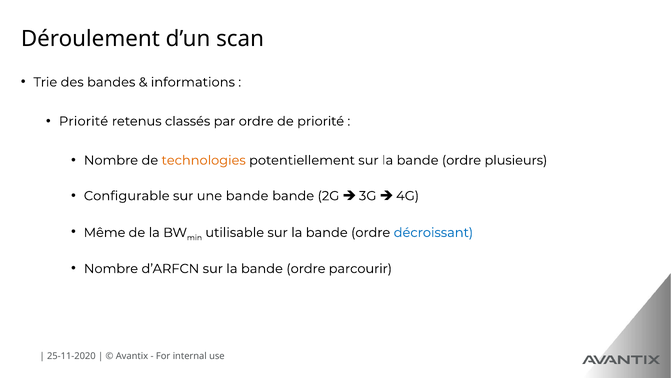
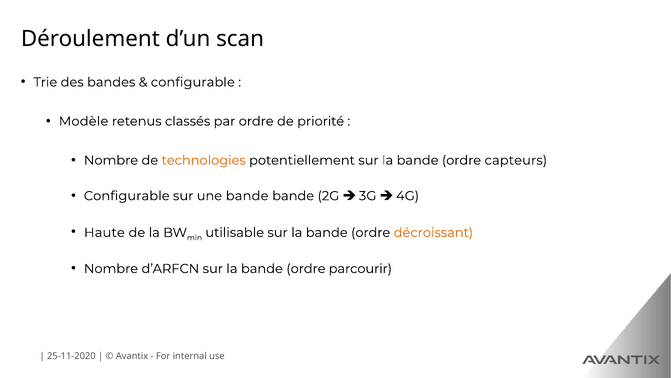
informations: informations -> configurable (193, 82)
Priorité: Priorité -> Modèle (84, 121)
plusieurs: plusieurs -> capteurs (516, 160)
Même: Même -> Haute (104, 232)
décroissant colour: blue -> orange (433, 232)
